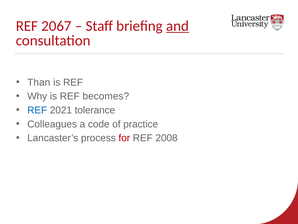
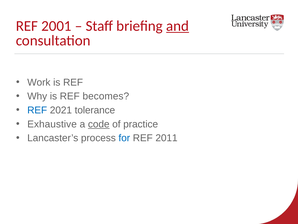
2067: 2067 -> 2001 (56, 26)
Than: Than -> Work (39, 82)
Colleagues: Colleagues -> Exhaustive (52, 124)
code underline: none -> present (99, 124)
for colour: red -> blue (124, 138)
2008: 2008 -> 2011 (167, 138)
